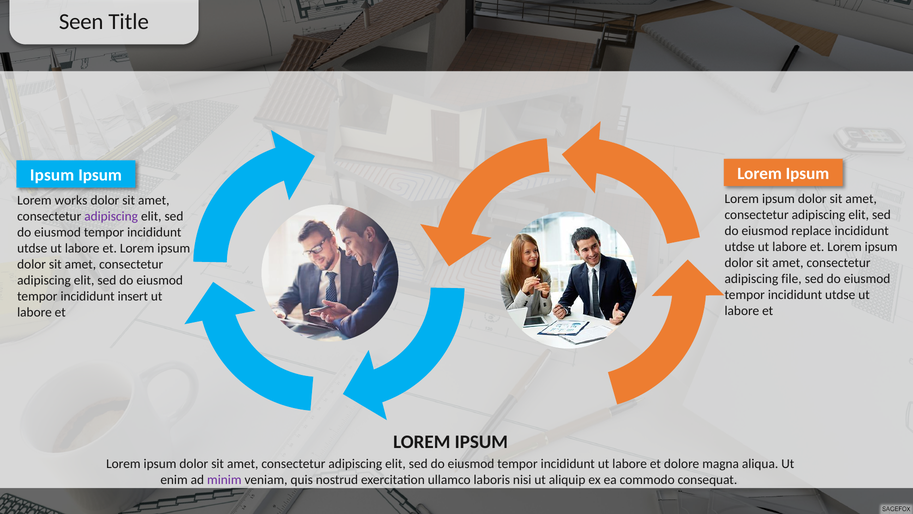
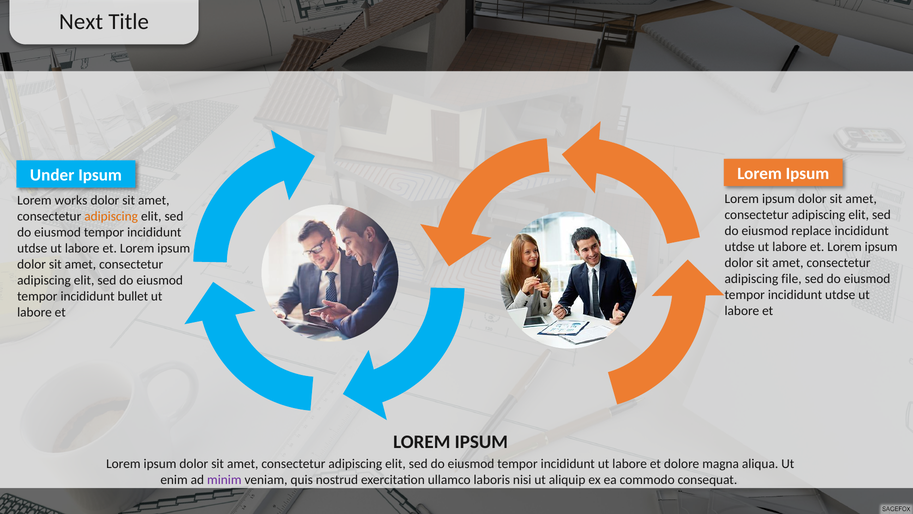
Seen: Seen -> Next (81, 22)
Ipsum: Ipsum -> Under (52, 175)
adipiscing colour: purple -> orange (111, 216)
insert: insert -> bullet (133, 296)
